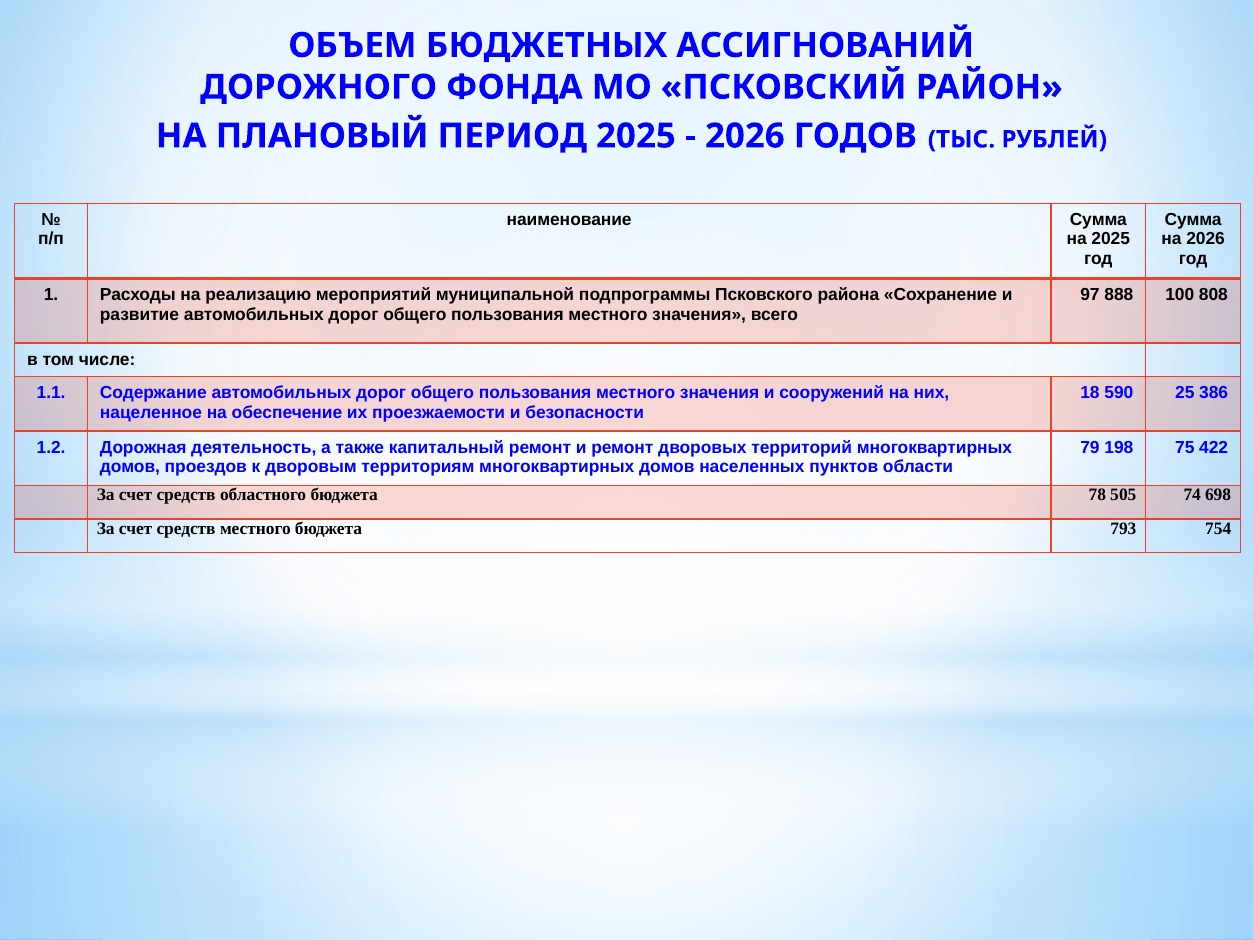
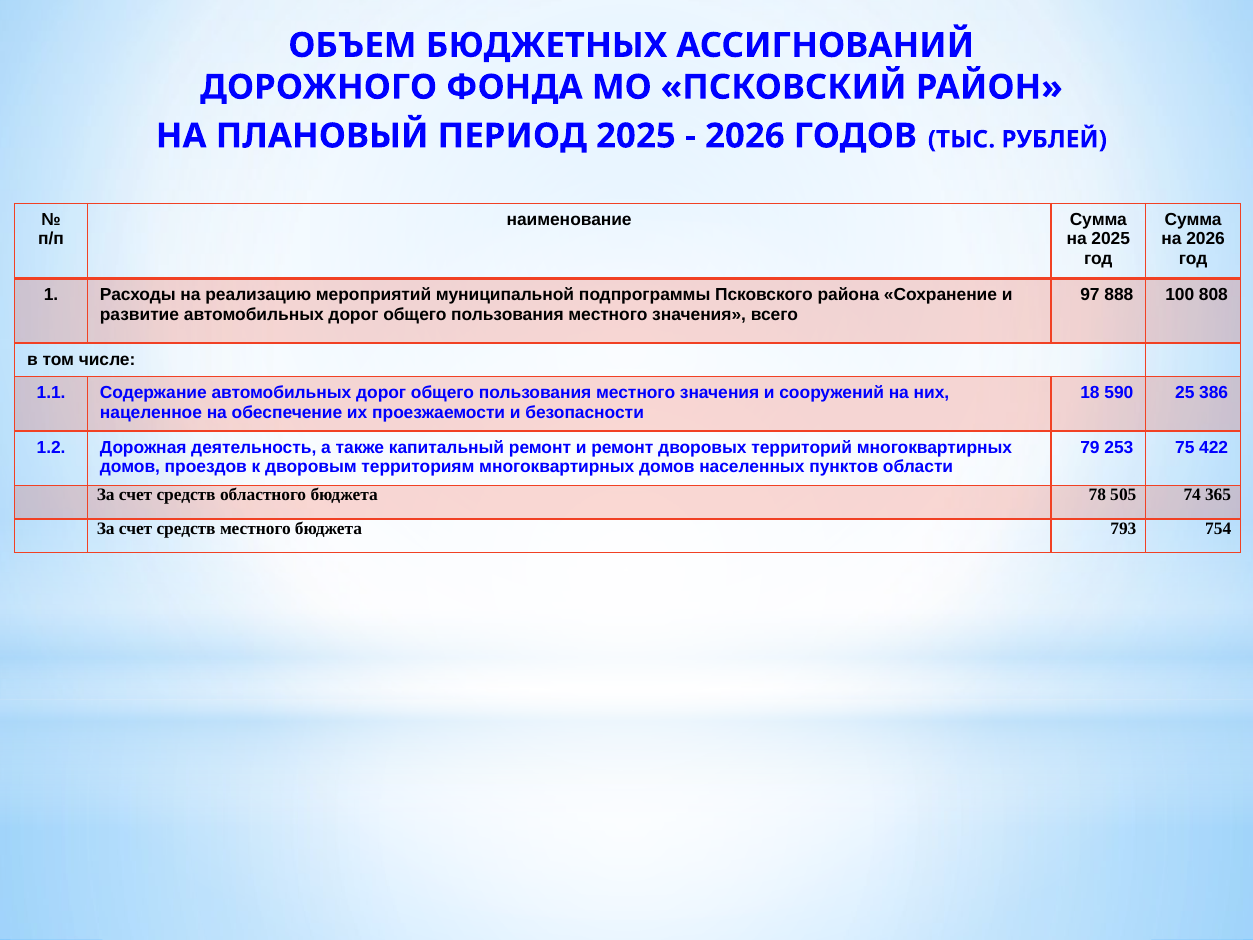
198: 198 -> 253 (1119, 447)
698: 698 -> 365 (1218, 495)
